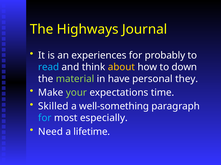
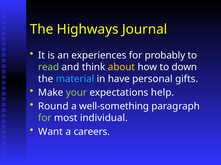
read colour: light blue -> light green (49, 67)
material colour: light green -> light blue (75, 79)
they: they -> gifts (187, 79)
time: time -> help (163, 93)
Skilled: Skilled -> Round (53, 107)
for colour: light blue -> light green (45, 118)
especially: especially -> individual (104, 118)
Need: Need -> Want (51, 132)
lifetime: lifetime -> careers (92, 132)
